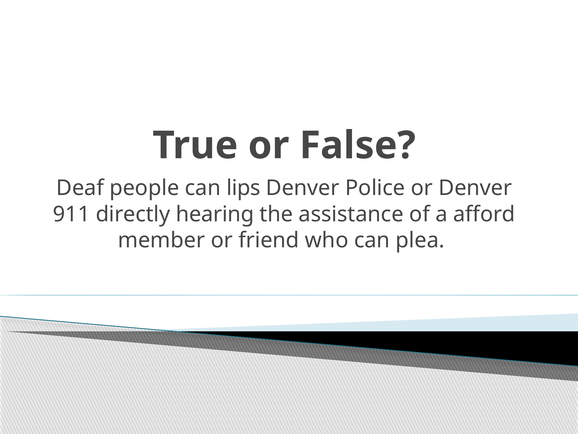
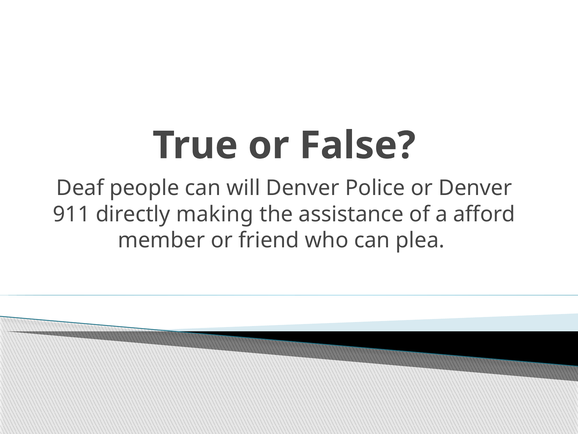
lips: lips -> will (243, 188)
hearing: hearing -> making (215, 214)
